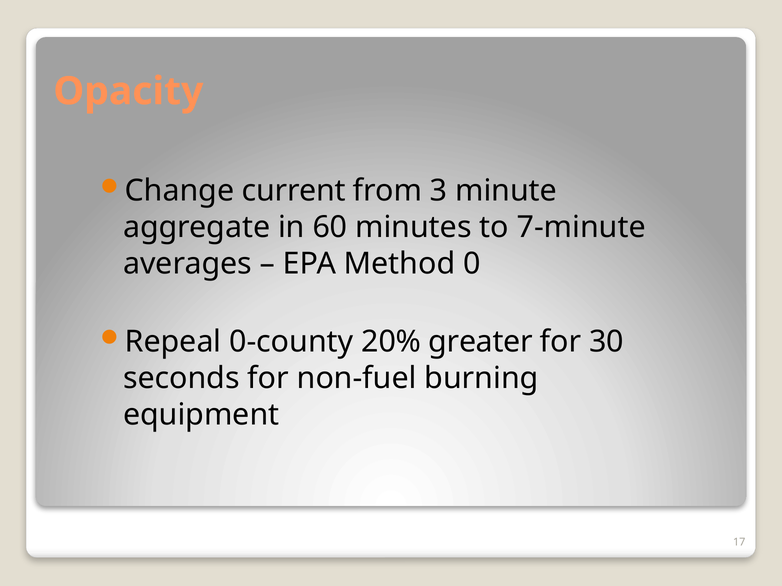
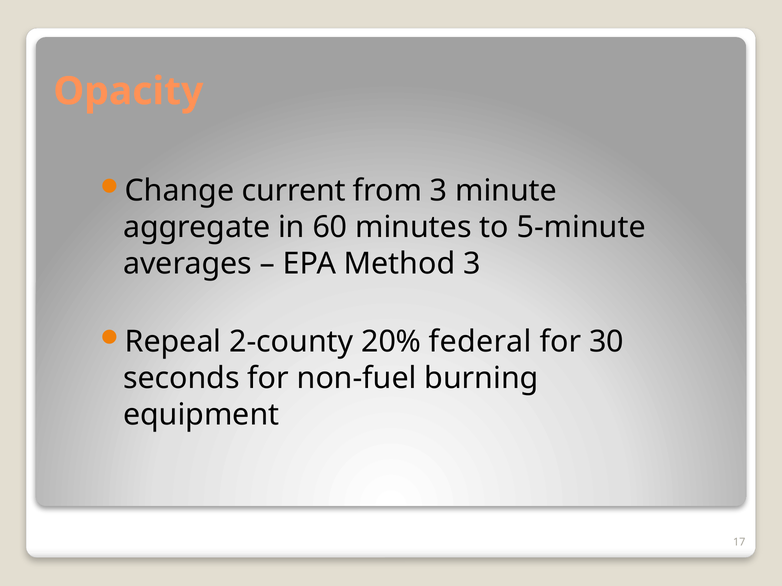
7-minute: 7-minute -> 5-minute (581, 227)
Method 0: 0 -> 3 (472, 264)
0-county: 0-county -> 2-county (291, 342)
greater: greater -> federal (480, 342)
